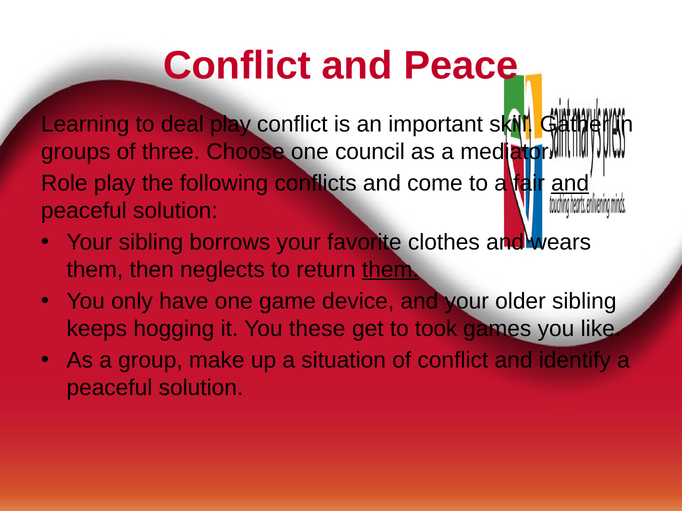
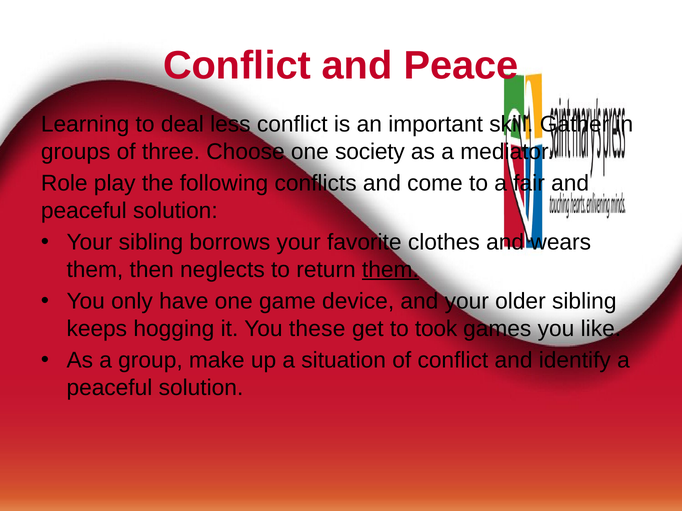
deal play: play -> less (230, 124)
council: council -> society (370, 152)
and underline: present -> none (570, 183)
